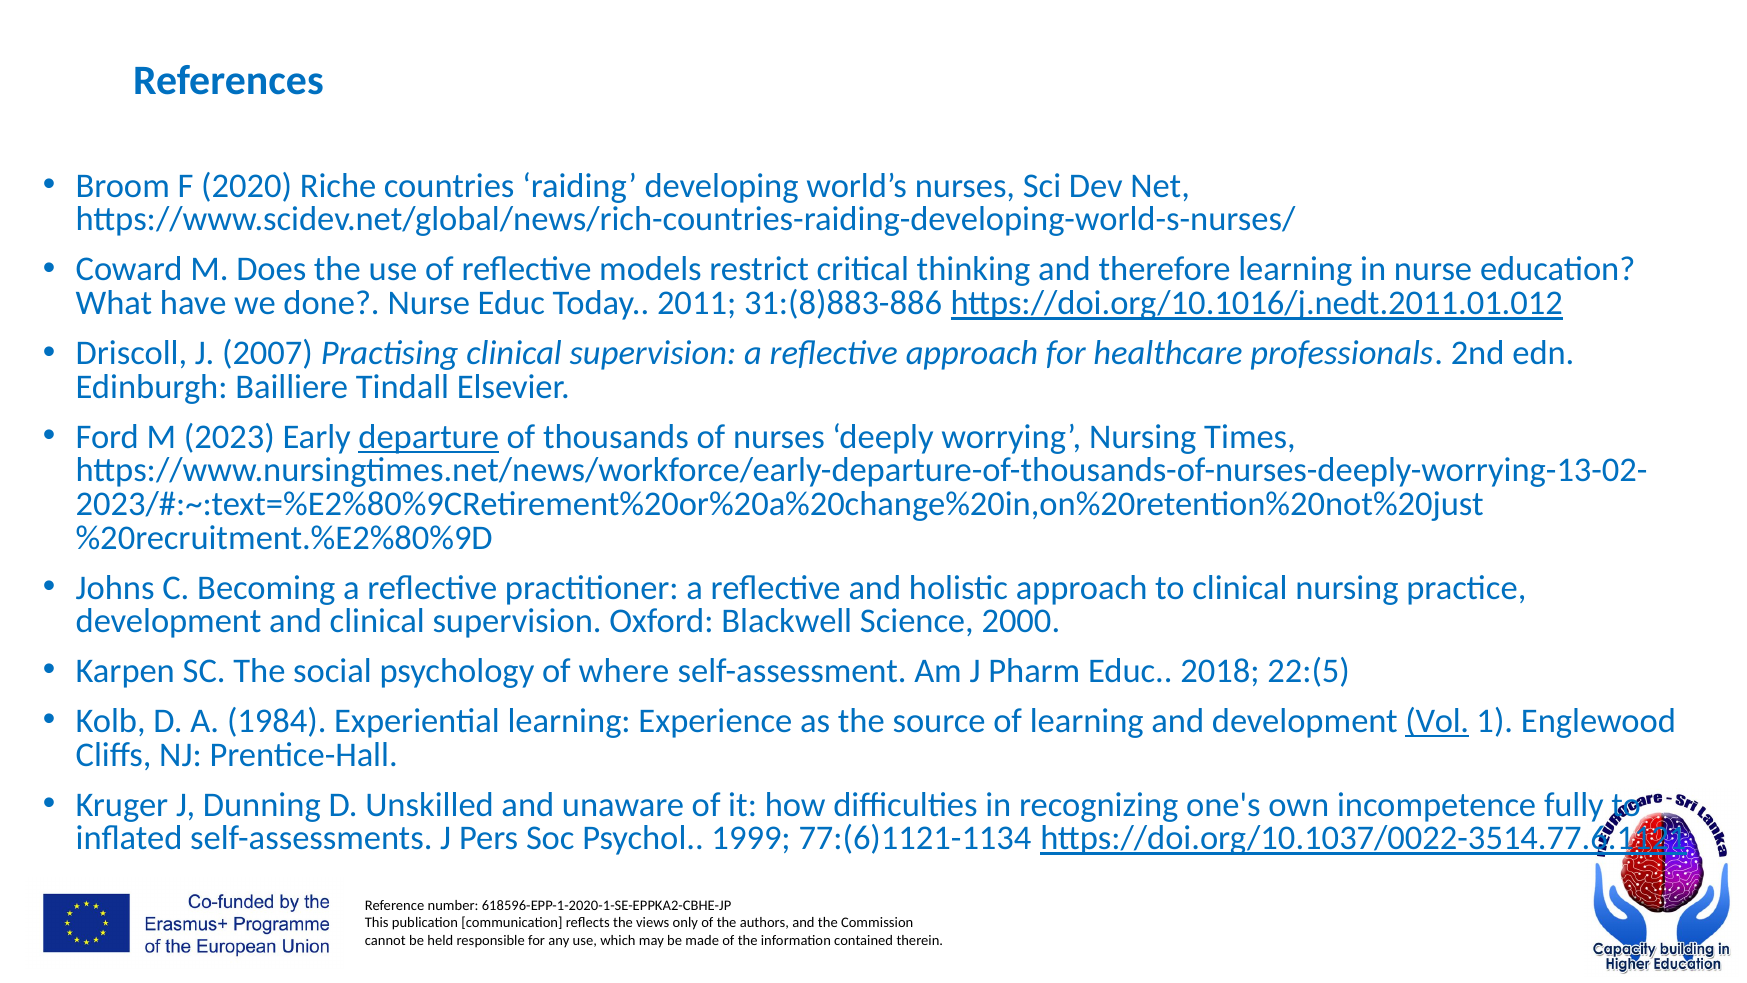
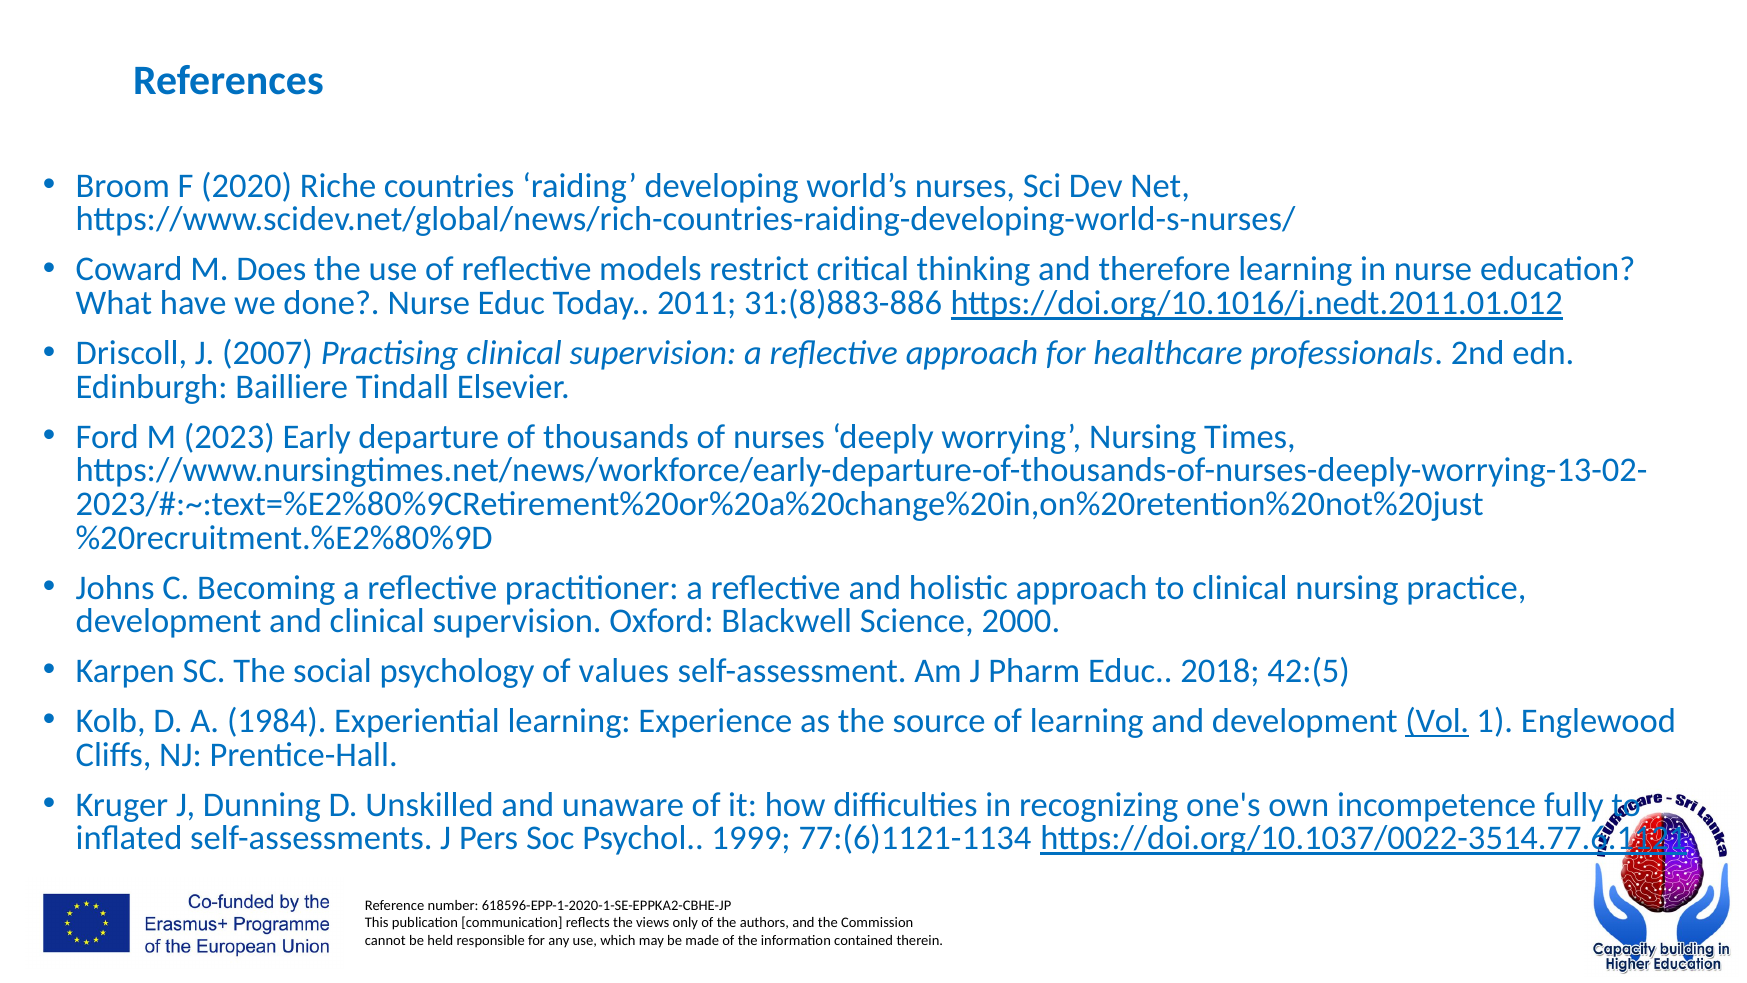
departure underline: present -> none (429, 437)
where: where -> values (624, 671)
22:(5: 22:(5 -> 42:(5 (1309, 671)
